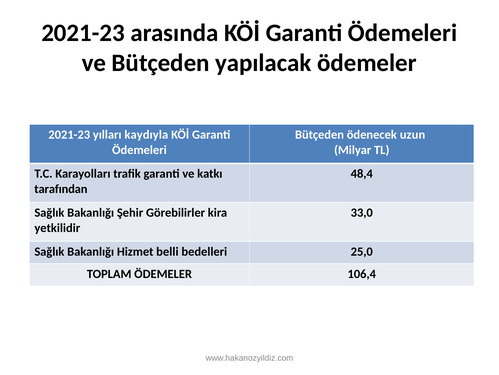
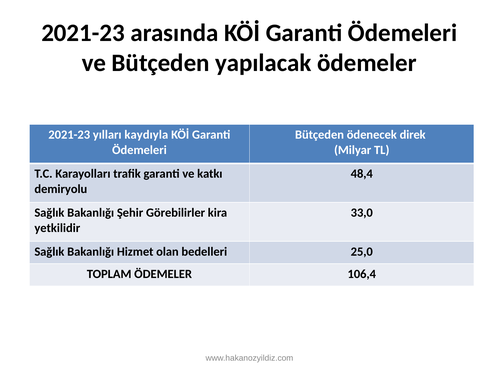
uzun: uzun -> direk (413, 135)
tarafından: tarafından -> demiryolu (61, 189)
belli: belli -> olan (167, 251)
